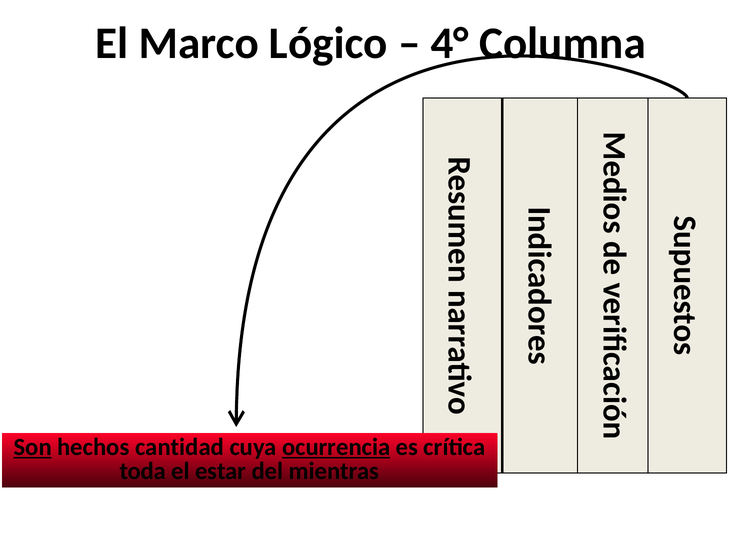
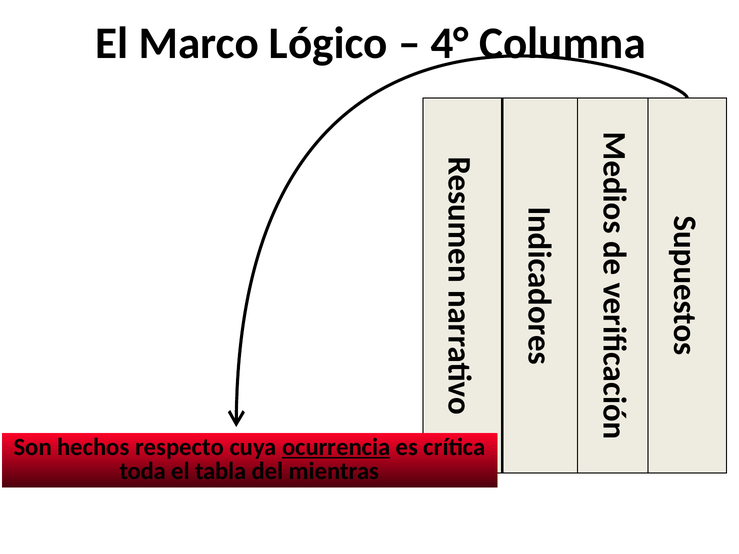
Son underline: present -> none (33, 447)
cantidad: cantidad -> respecto (179, 447)
estar: estar -> tabla (221, 471)
